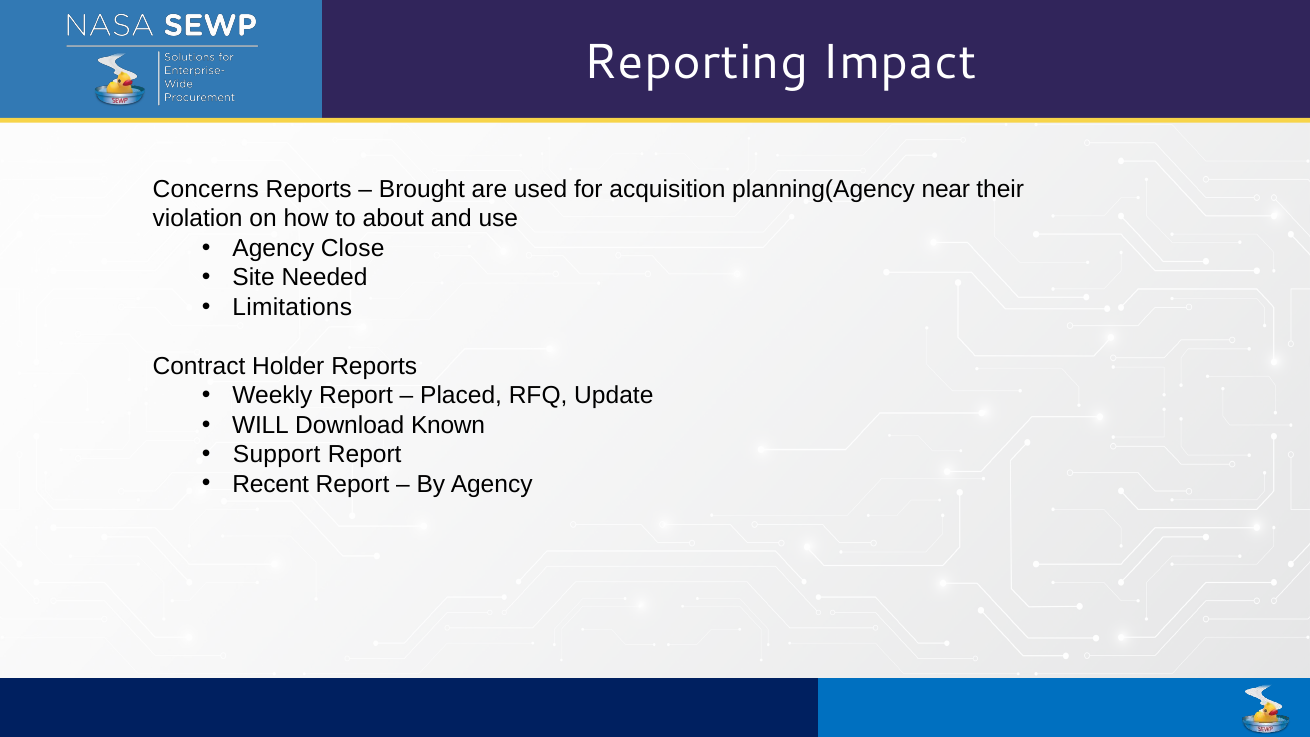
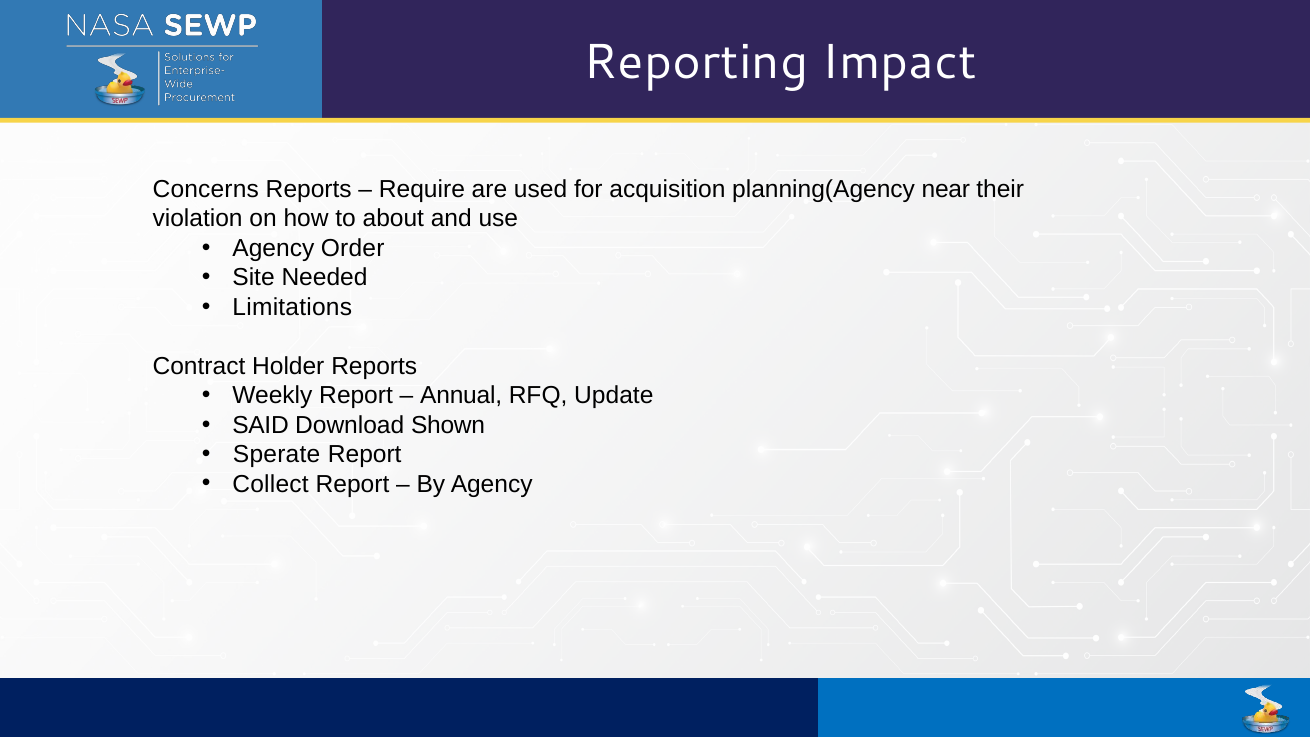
Brought: Brought -> Require (422, 189)
Close: Close -> Order (353, 248)
Placed: Placed -> Annual (461, 396)
WILL: WILL -> SAID (261, 425)
Known: Known -> Shown (448, 425)
Support: Support -> Sperate (277, 455)
Recent: Recent -> Collect (271, 484)
